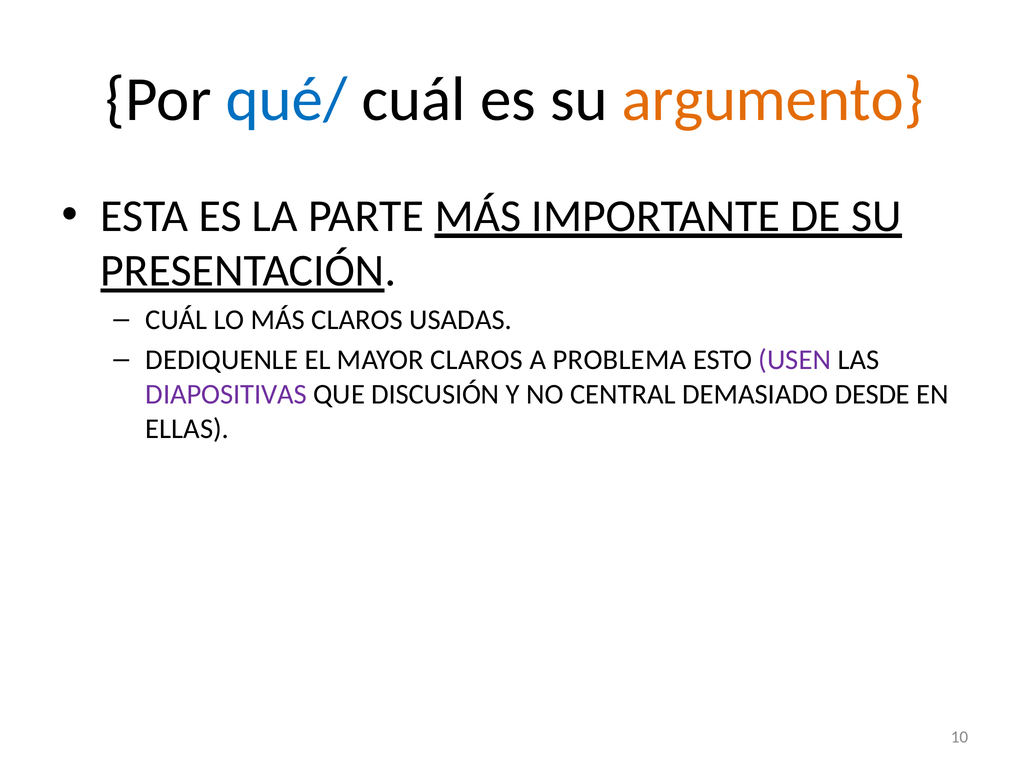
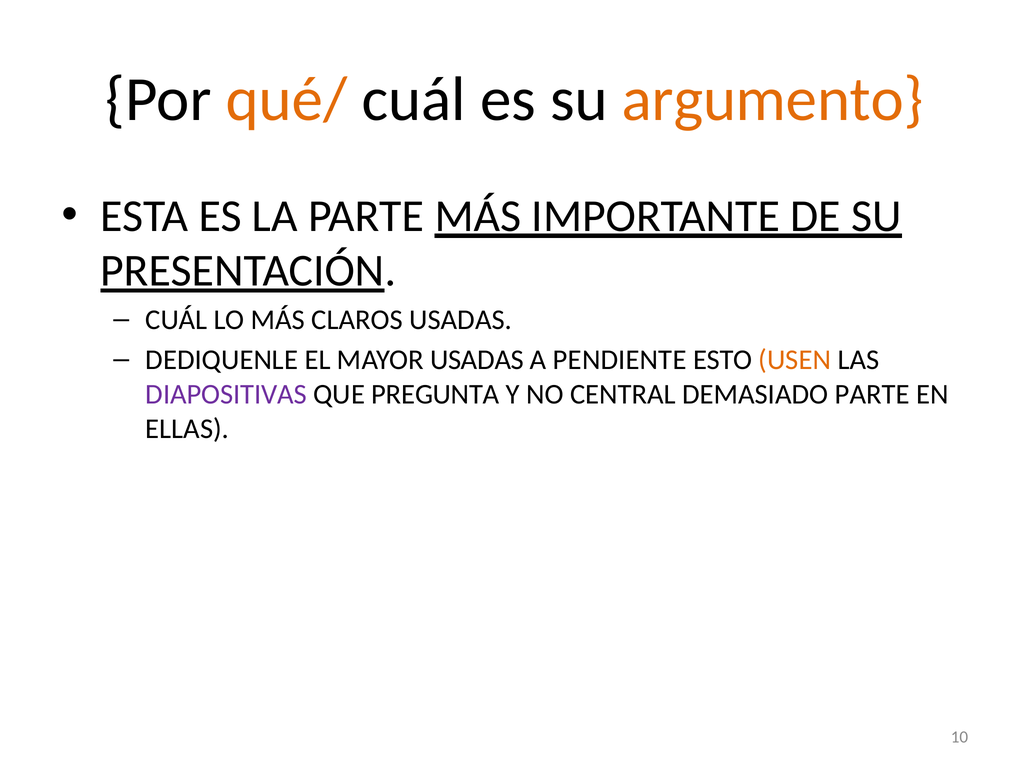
qué/ colour: blue -> orange (287, 100)
MAYOR CLAROS: CLAROS -> USADAS (477, 360)
PROBLEMA: PROBLEMA -> PENDIENTE (620, 360)
USEN colour: purple -> orange (795, 360)
DISCUSIÓN: DISCUSIÓN -> PREGUNTA (435, 395)
DEMASIADO DESDE: DESDE -> PARTE (872, 395)
